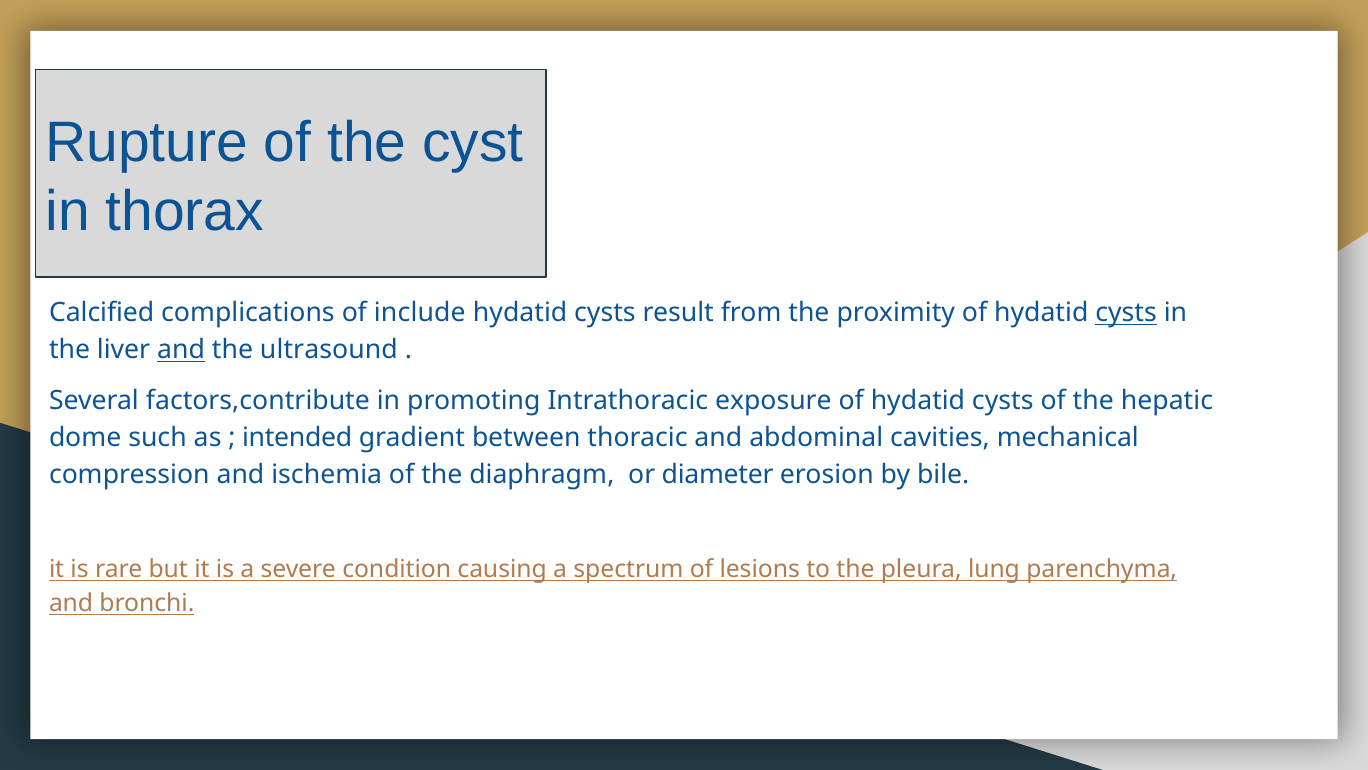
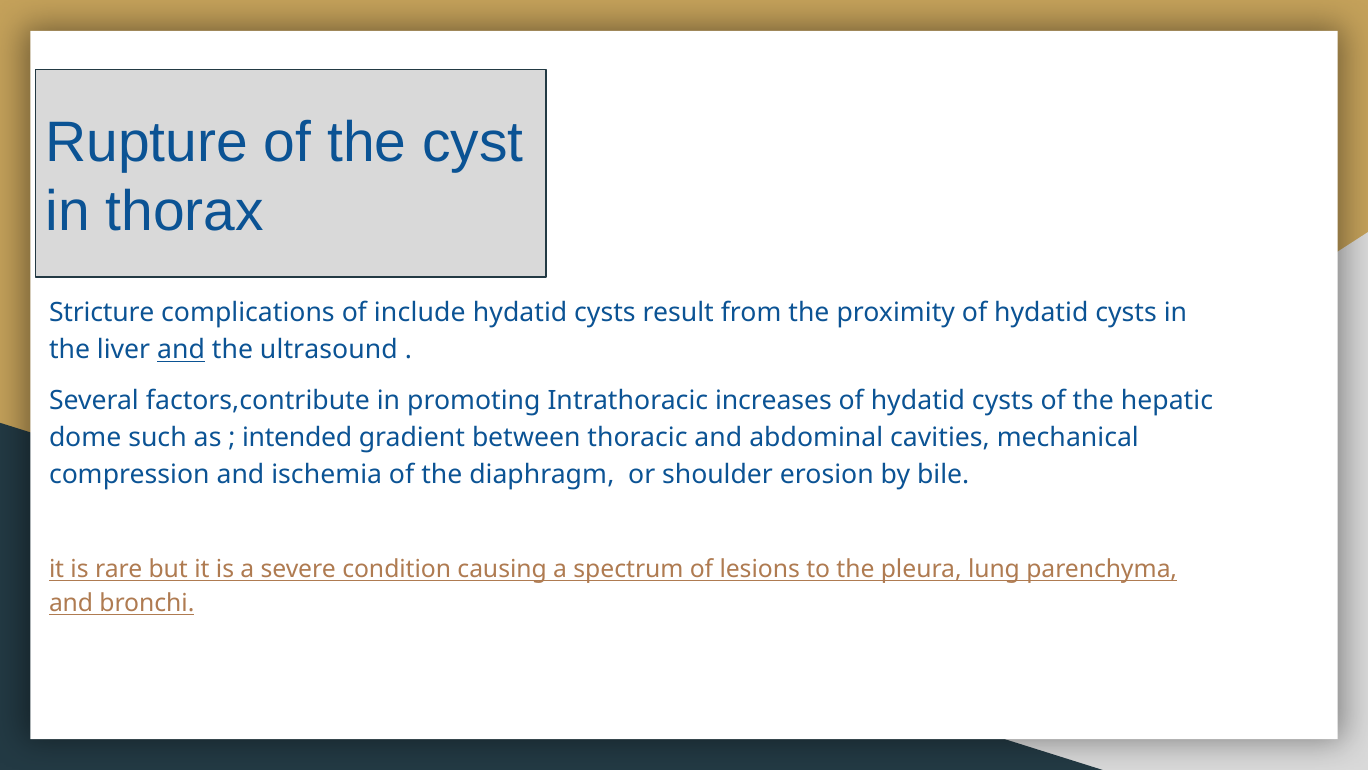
Calcified: Calcified -> Stricture (102, 313)
cysts underline: present -> none (1126, 313)
exposure: exposure -> increases (773, 401)
diameter: diameter -> shoulder (718, 474)
